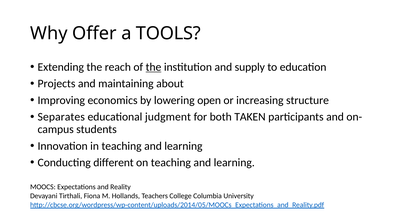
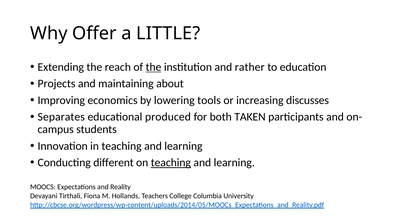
TOOLS: TOOLS -> LITTLE (168, 33)
supply: supply -> rather (250, 67)
open: open -> tools (209, 100)
structure: structure -> discusses (308, 100)
judgment: judgment -> produced (168, 117)
teaching underline: none -> present (171, 162)
